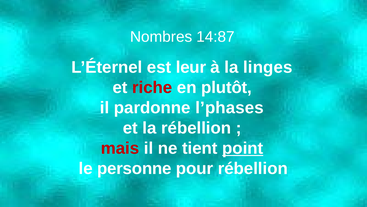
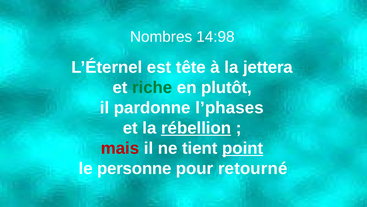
14:87: 14:87 -> 14:98 (216, 37)
leur: leur -> tête (191, 67)
linges: linges -> jettera (268, 67)
riche colour: red -> green (152, 87)
rébellion underline: none -> present (196, 128)
pour rébellion: rébellion -> retourné (253, 168)
